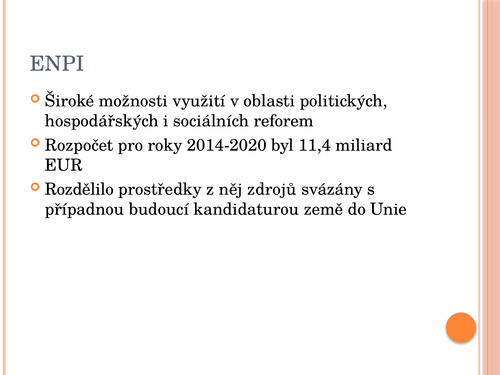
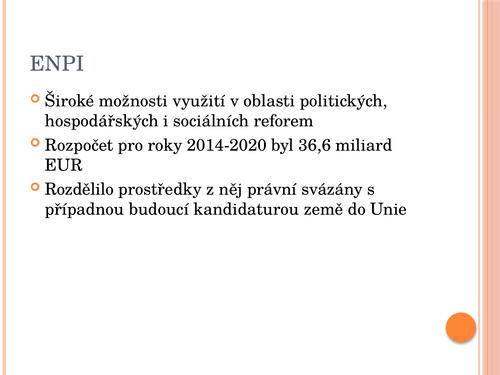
11,4: 11,4 -> 36,6 (315, 145)
zdrojů: zdrojů -> právní (272, 189)
